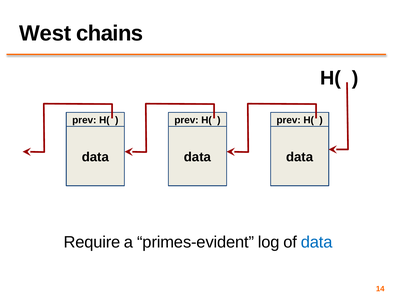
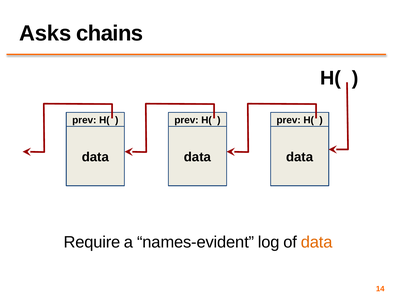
West: West -> Asks (45, 33)
primes-evident: primes-evident -> names-evident (196, 242)
data colour: blue -> orange (317, 242)
